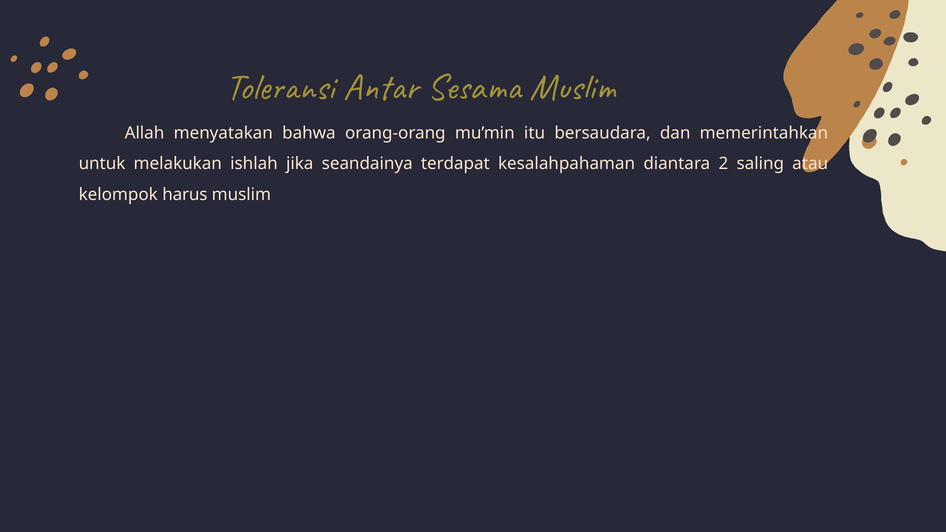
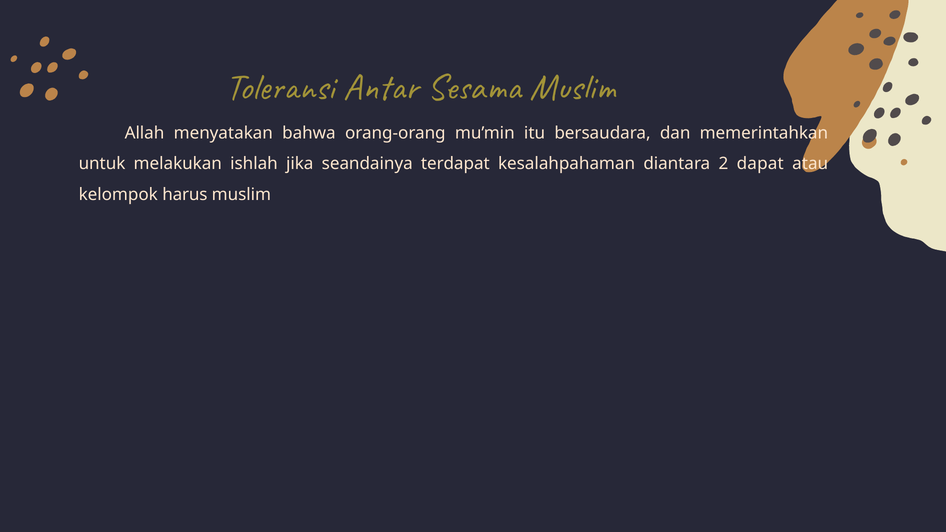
saling: saling -> dapat (760, 164)
